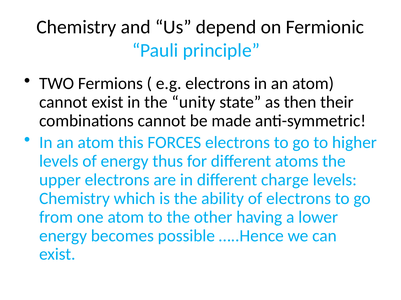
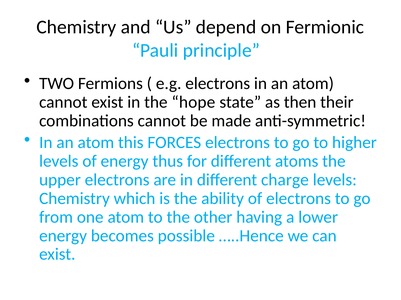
unity: unity -> hope (193, 102)
